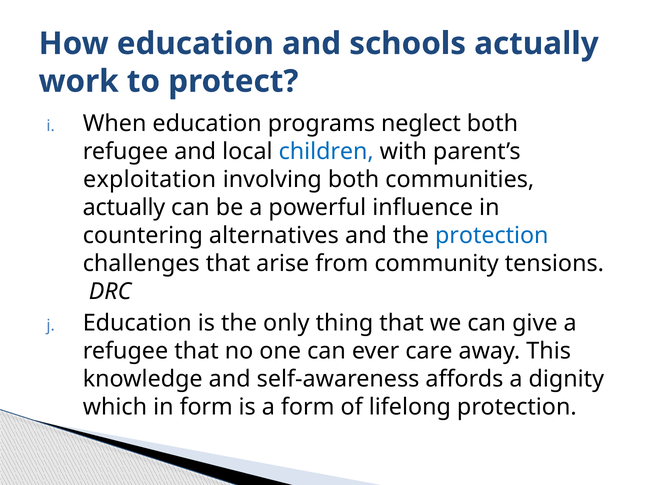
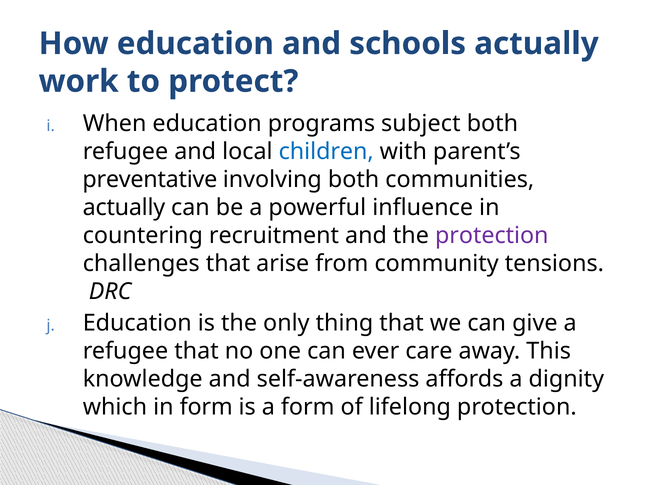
neglect: neglect -> subject (421, 123)
exploitation: exploitation -> preventative (150, 179)
alternatives: alternatives -> recruitment (274, 235)
protection colour: blue -> purple (492, 235)
